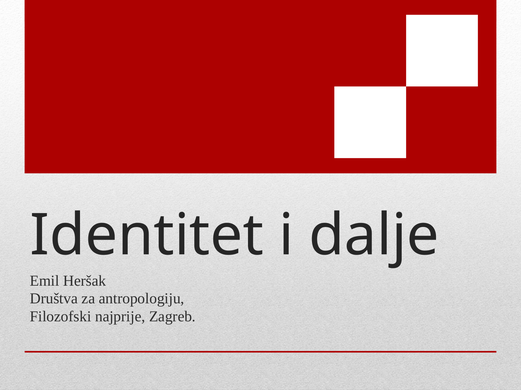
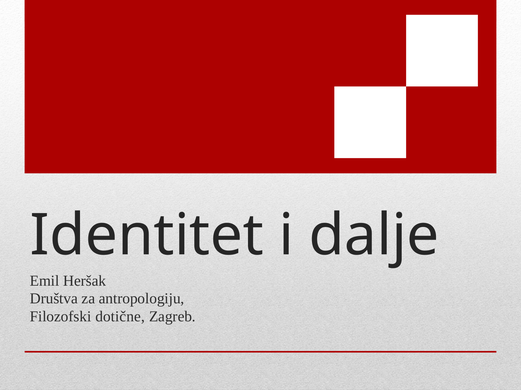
najprije: najprije -> dotične (120, 317)
